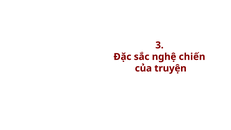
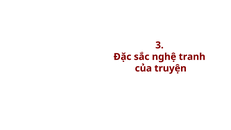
chiến: chiến -> tranh (192, 57)
